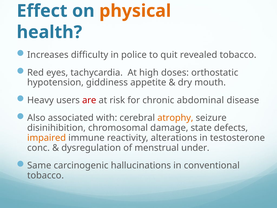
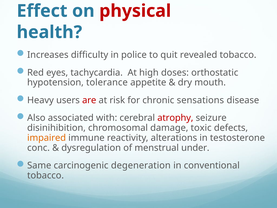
physical colour: orange -> red (135, 11)
giddiness: giddiness -> tolerance (107, 82)
abdominal: abdominal -> sensations (200, 100)
atrophy colour: orange -> red (175, 118)
state: state -> toxic (201, 128)
hallucinations: hallucinations -> degeneration (141, 165)
